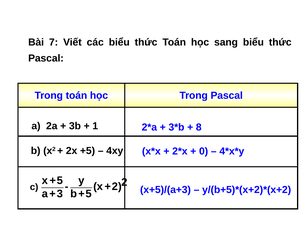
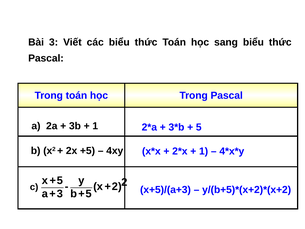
7: 7 -> 3 (54, 42)
8: 8 -> 5 (199, 127)
0: 0 -> 1 (204, 151)
